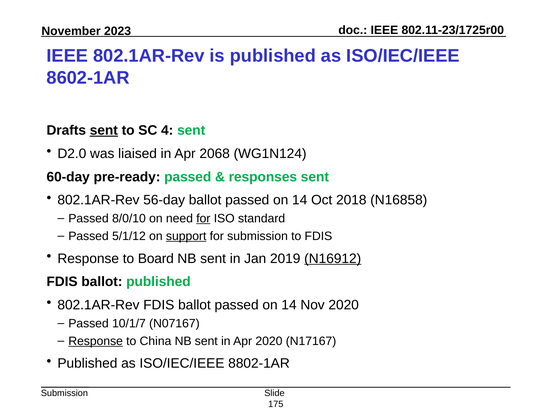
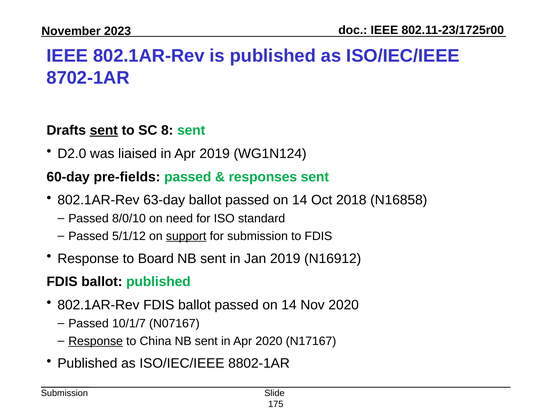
8602-1AR: 8602-1AR -> 8702-1AR (88, 78)
4: 4 -> 8 (167, 130)
Apr 2068: 2068 -> 2019 (215, 154)
pre-ready: pre-ready -> pre-fields (127, 177)
56-day: 56-day -> 63-day (164, 200)
for underline: present -> none (203, 219)
N16912 underline: present -> none (333, 259)
